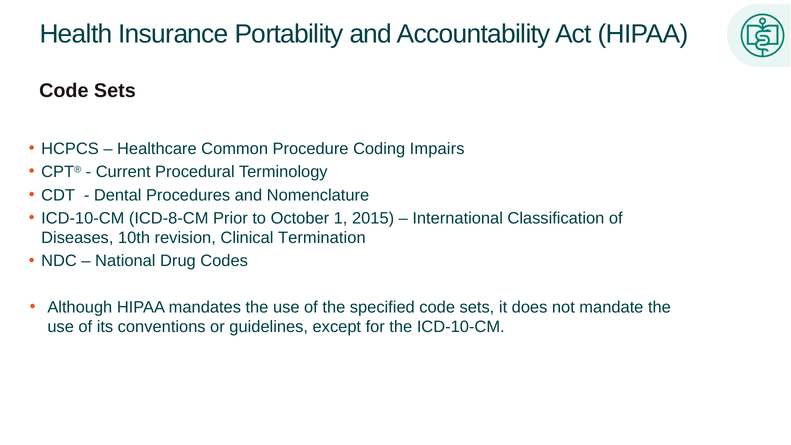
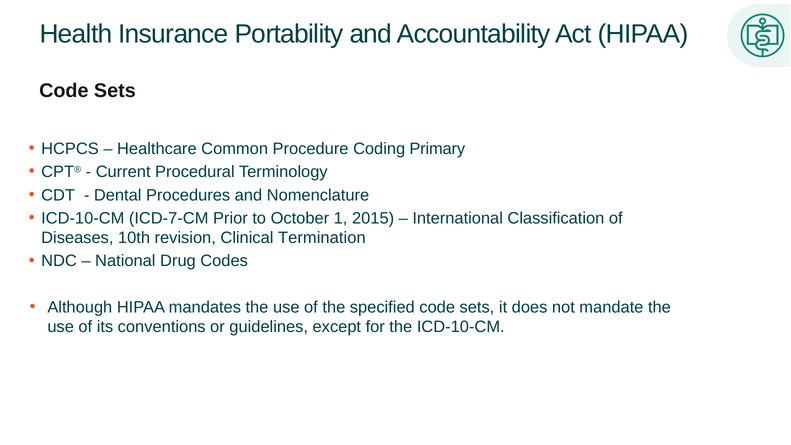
Impairs: Impairs -> Primary (437, 149)
ICD-8-CM: ICD-8-CM -> ICD-7-CM (169, 218)
